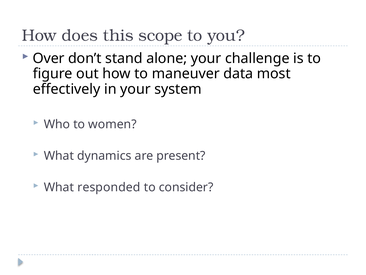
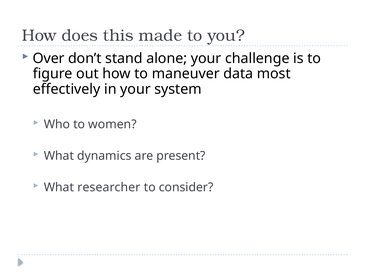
scope: scope -> made (160, 35)
responded: responded -> researcher (109, 187)
